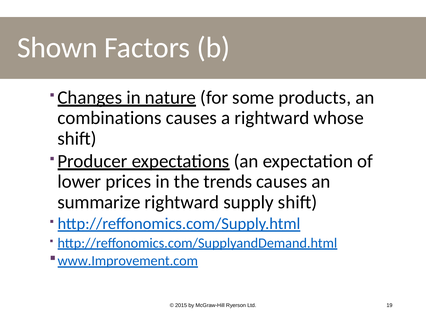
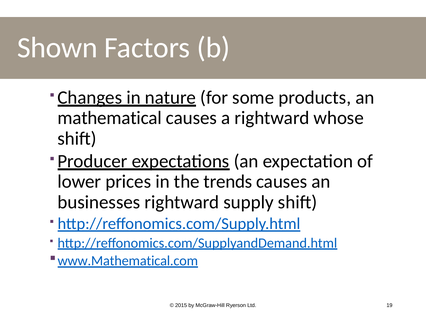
combinations: combinations -> mathematical (110, 118)
summarize: summarize -> businesses (99, 202)
www.Improvement.com: www.Improvement.com -> www.Mathematical.com (128, 260)
